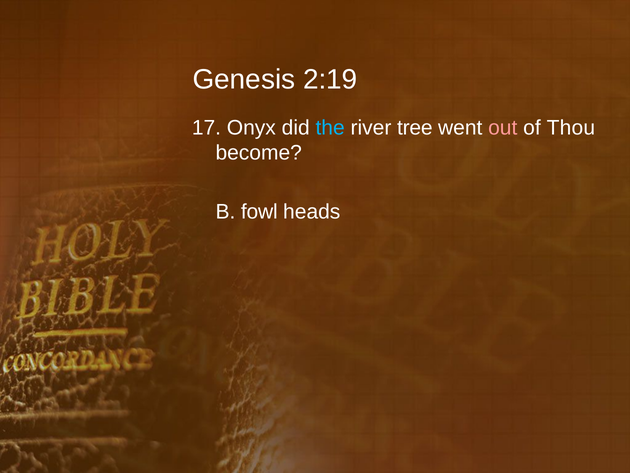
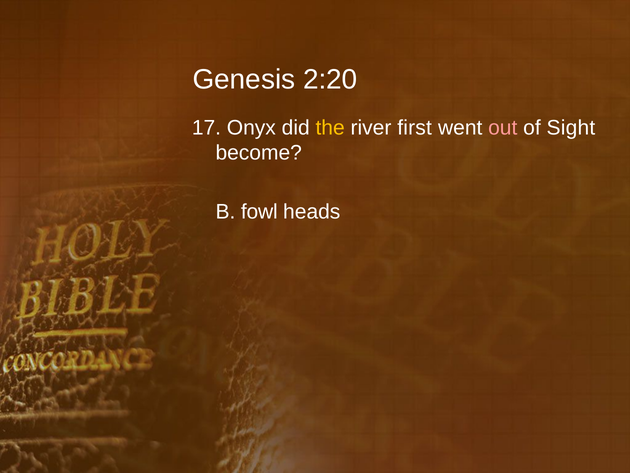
2:19: 2:19 -> 2:20 (330, 80)
the colour: light blue -> yellow (330, 127)
tree: tree -> first (415, 127)
Thou: Thou -> Sight (571, 127)
